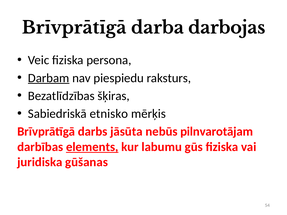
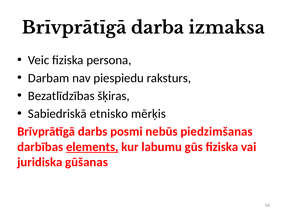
darbojas: darbojas -> izmaksa (227, 28)
Darbam underline: present -> none (49, 78)
jāsūta: jāsūta -> posmi (126, 132)
pilnvarotājam: pilnvarotājam -> piedzimšanas (217, 132)
